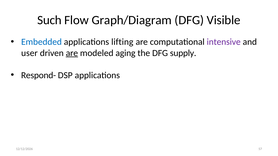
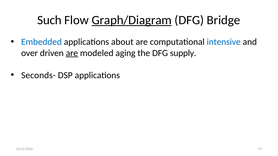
Graph/Diagram underline: none -> present (132, 20)
Visible: Visible -> Bridge (224, 20)
lifting: lifting -> about (122, 42)
intensive colour: purple -> blue (224, 42)
user: user -> over (30, 53)
Respond-: Respond- -> Seconds- (38, 75)
